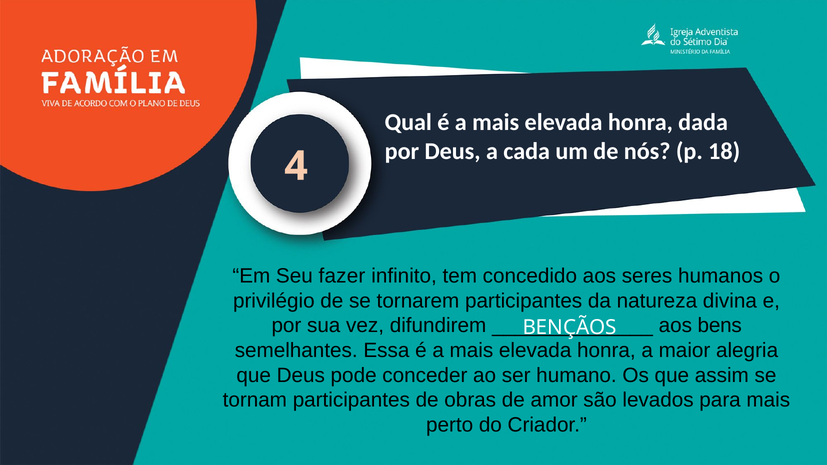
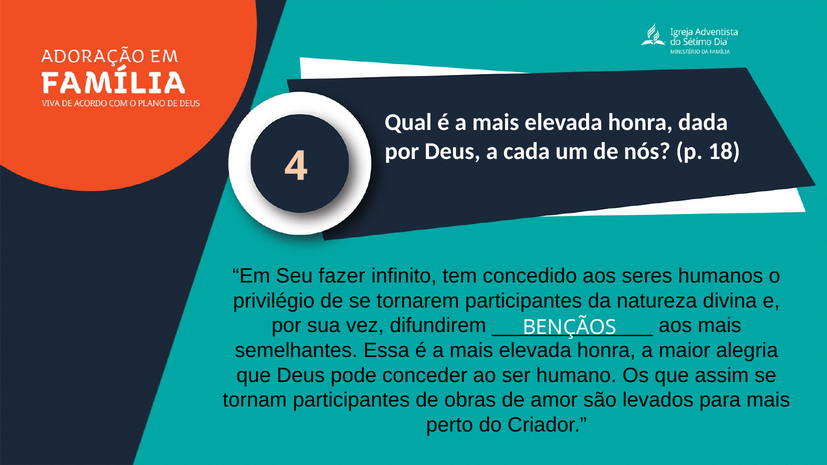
aos bens: bens -> mais (720, 326)
